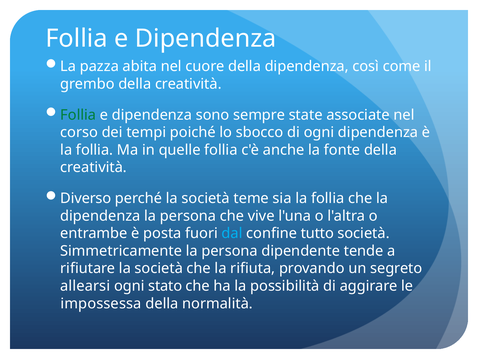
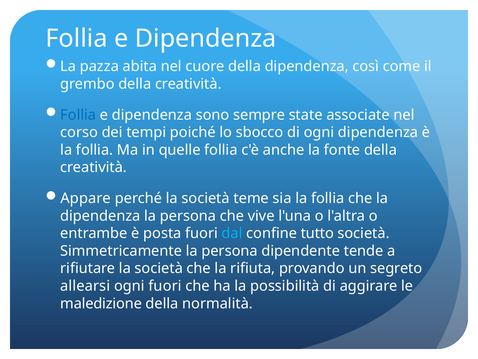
Follia colour: green -> blue (78, 115)
Diverso: Diverso -> Appare (86, 198)
ogni stato: stato -> fuori (165, 286)
impossessa: impossessa -> maledizione (101, 303)
